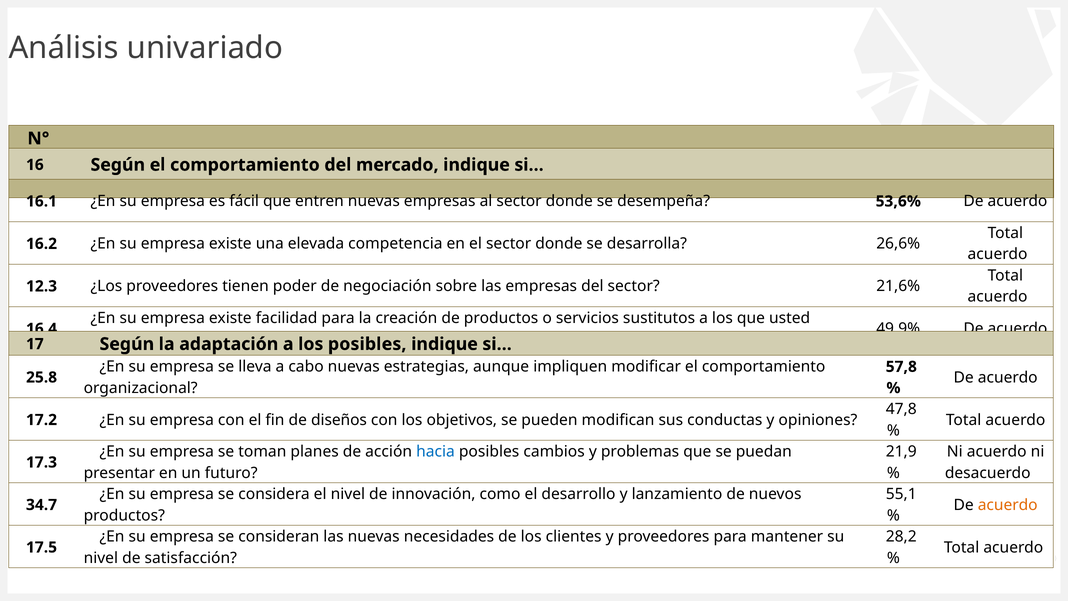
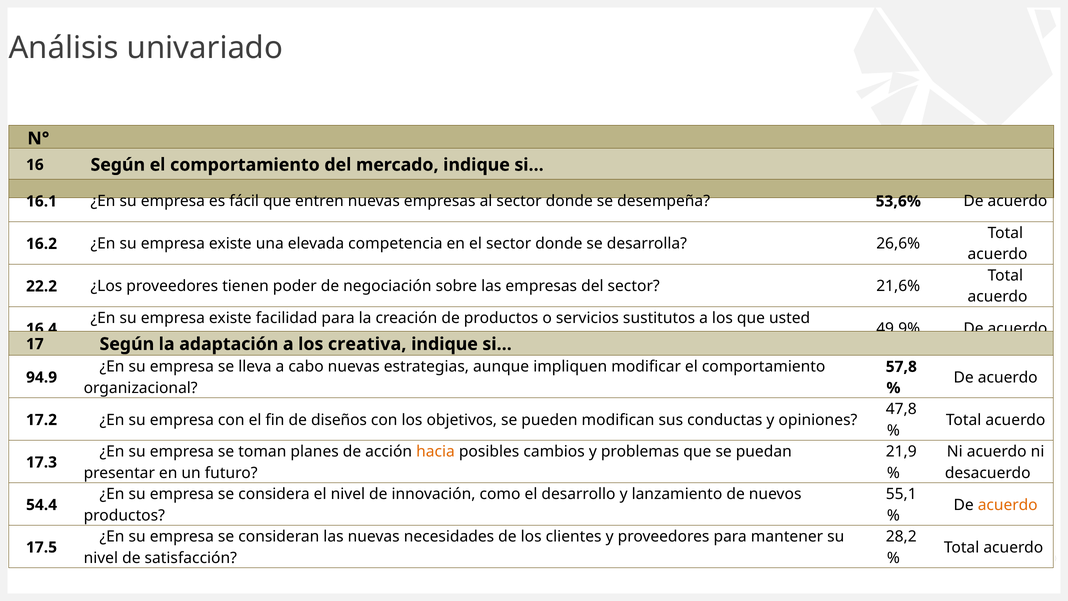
12.3: 12.3 -> 22.2 (42, 286)
los posibles: posibles -> creativa (367, 344)
25.8: 25.8 -> 94.9 (42, 377)
hacia colour: blue -> orange (435, 452)
34.7: 34.7 -> 54.4 (42, 505)
